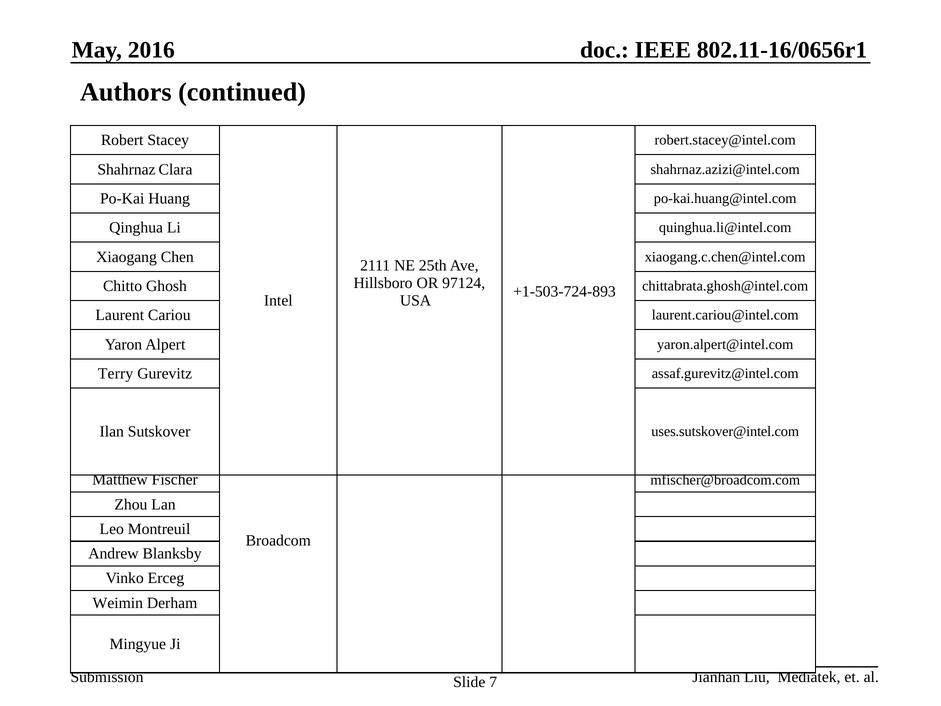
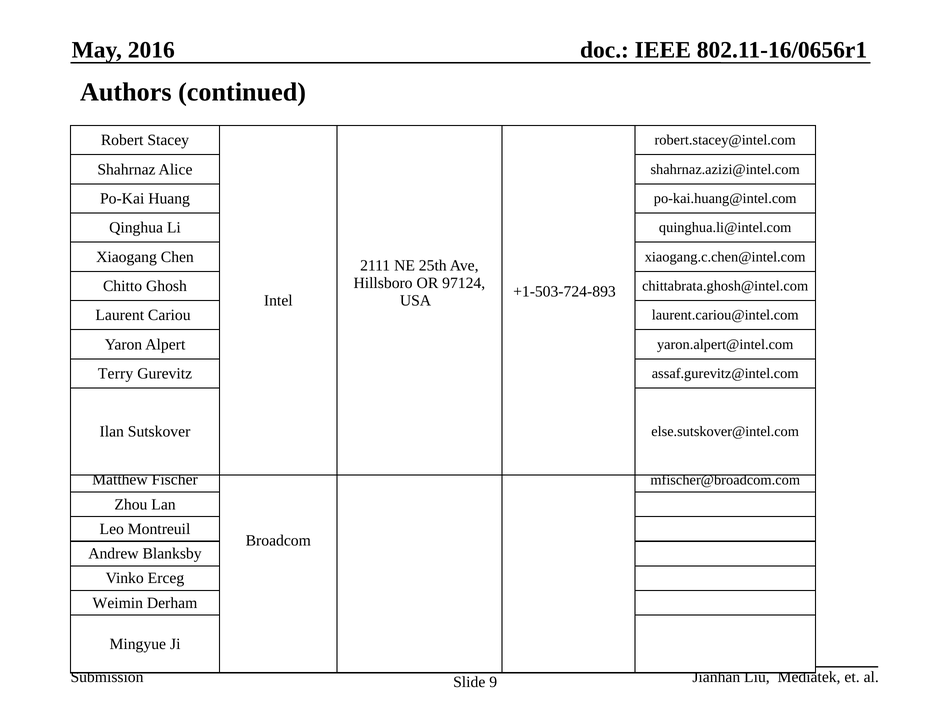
Clara: Clara -> Alice (176, 169)
uses.sutskover@intel.com: uses.sutskover@intel.com -> else.sutskover@intel.com (725, 432)
7: 7 -> 9 (493, 682)
